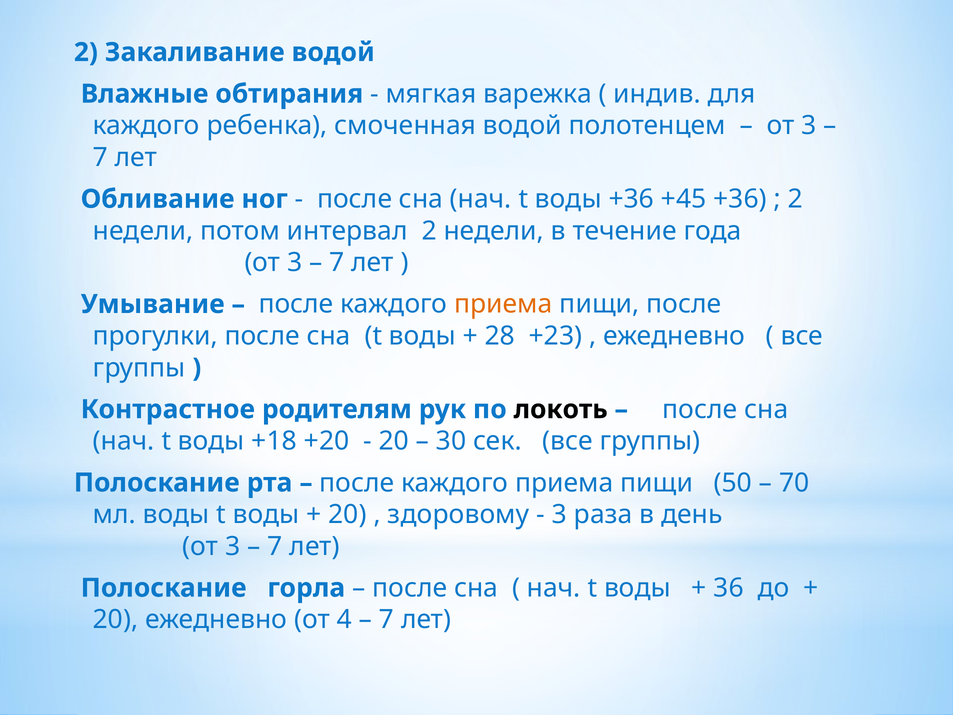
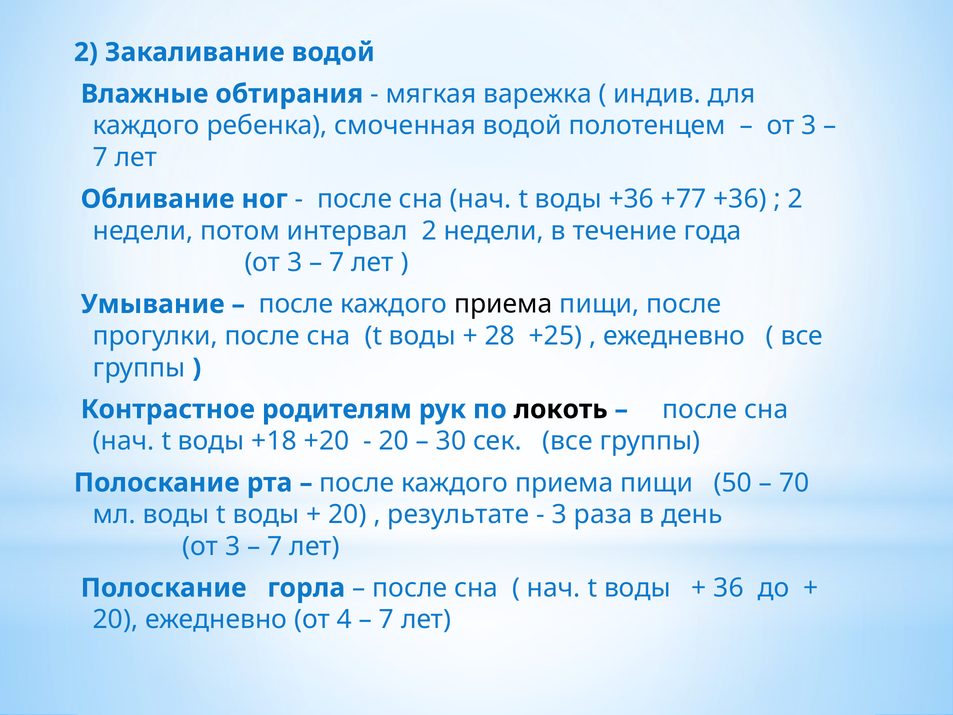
+45: +45 -> +77 (684, 199)
приема colour: orange -> black (503, 304)
+23: +23 -> +25 (555, 336)
здоровому: здоровому -> результате (458, 514)
